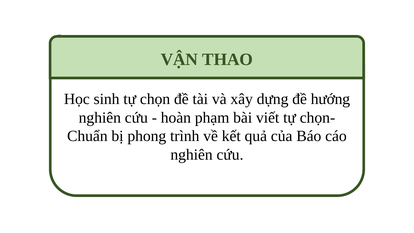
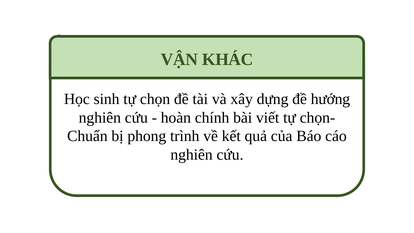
THAO: THAO -> KHÁC (228, 59)
phạm: phạm -> chính (212, 117)
